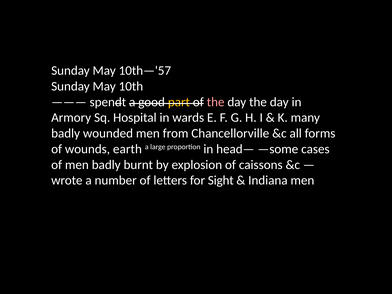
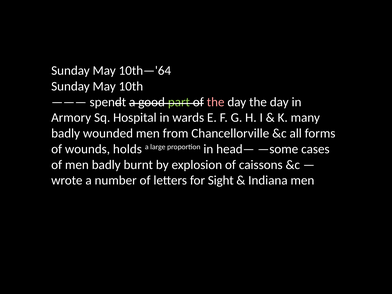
10th—'57: 10th—'57 -> 10th—'64 (145, 71)
part colour: yellow -> light green (179, 102)
earth: earth -> holds (127, 149)
